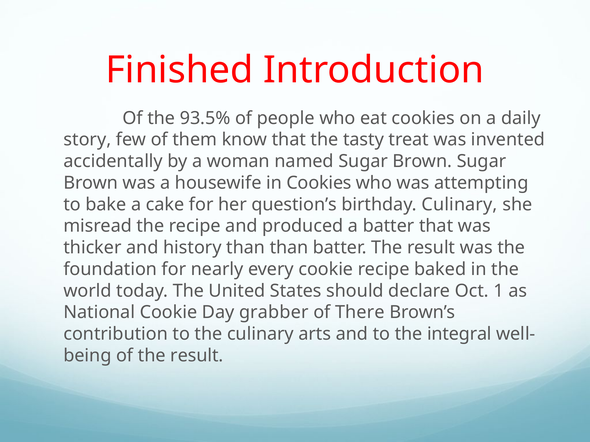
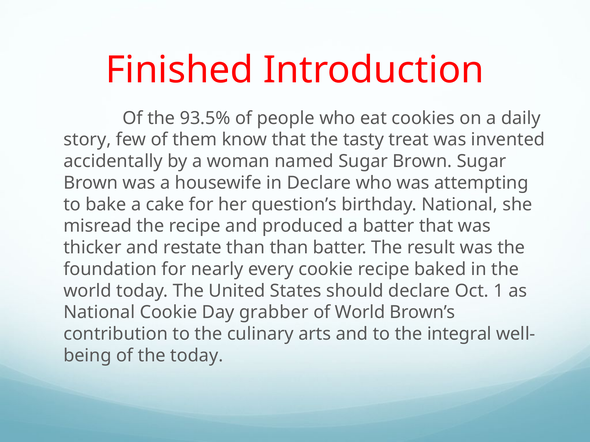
in Cookies: Cookies -> Declare (319, 183)
birthday Culinary: Culinary -> National (460, 205)
history: history -> restate (192, 248)
of There: There -> World (360, 313)
of the result: result -> today (197, 356)
